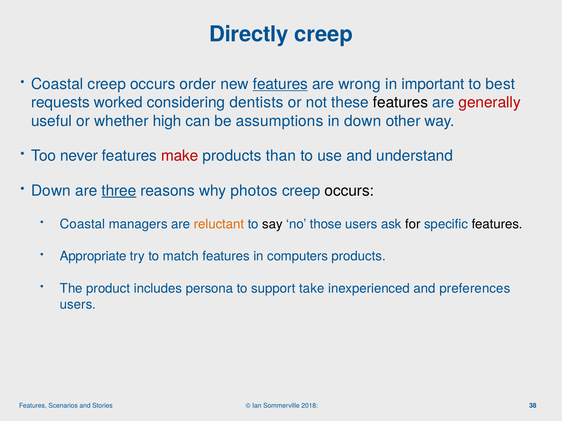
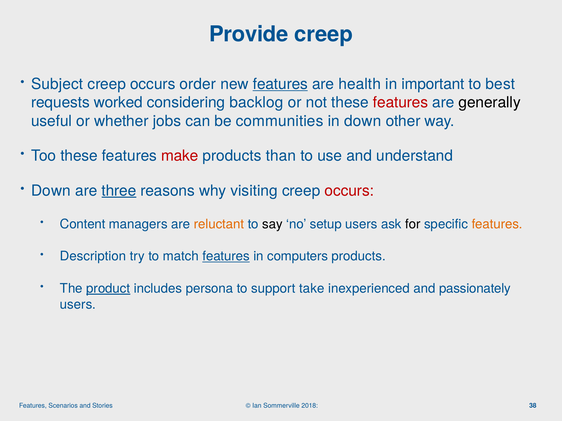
Directly: Directly -> Provide (249, 34)
Coastal: Coastal -> Subject (57, 84)
wrong: wrong -> health (360, 84)
dentists: dentists -> backlog (256, 103)
features colour: black -> red (401, 103)
generally colour: red -> black (490, 103)
high: high -> jobs (167, 121)
assumptions: assumptions -> communities (280, 121)
Too never: never -> these (79, 156)
photos: photos -> visiting (254, 191)
occurs colour: black -> red (349, 191)
Coastal: Coastal -> Content (83, 224)
those: those -> setup (326, 224)
features colour: black -> orange (497, 224)
Appropriate: Appropriate -> Description (93, 257)
features underline: none -> present (226, 257)
product underline: none -> present (108, 289)
preferences: preferences -> passionately (475, 289)
